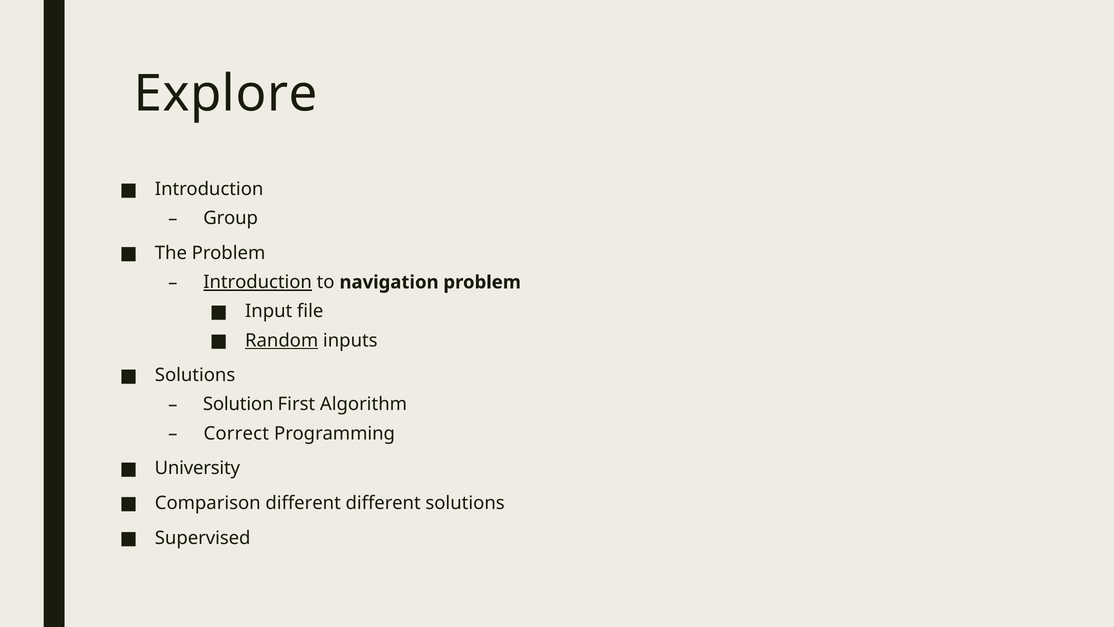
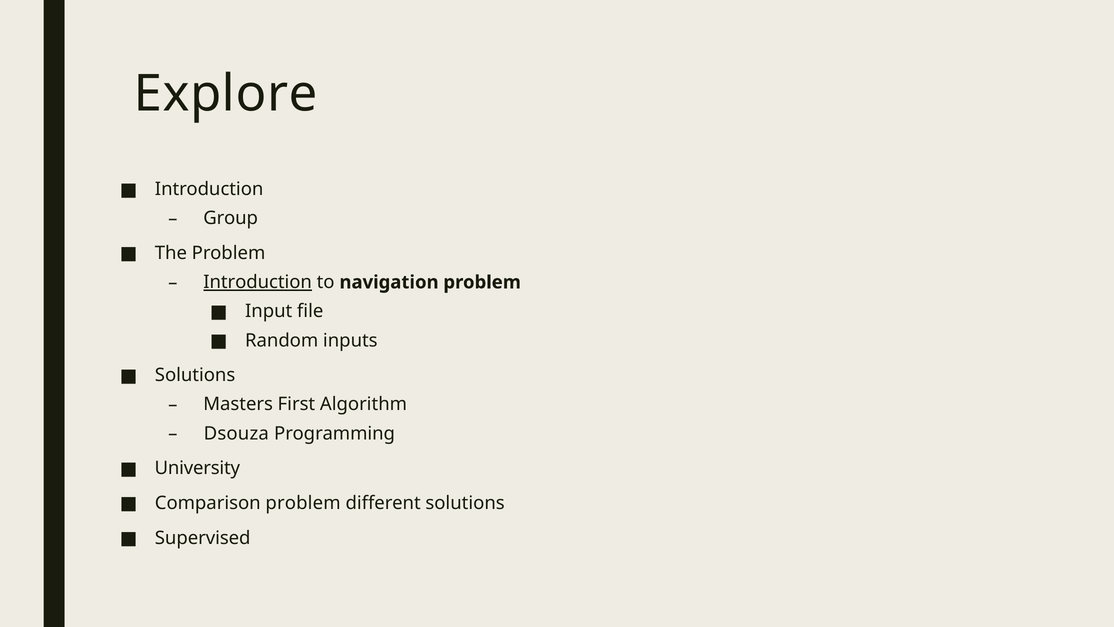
Random underline: present -> none (282, 340)
Solution: Solution -> Masters (238, 404)
Correct: Correct -> Dsouza (236, 433)
Comparison different: different -> problem (303, 503)
